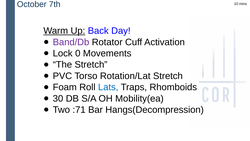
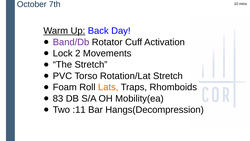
0: 0 -> 2 (78, 53)
Lats colour: blue -> orange (108, 87)
30: 30 -> 83 (58, 98)
:71: :71 -> :11 (79, 109)
